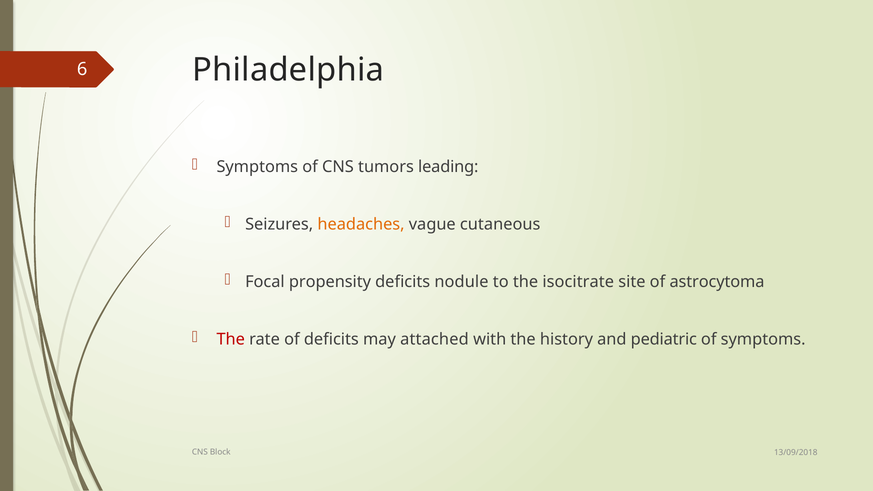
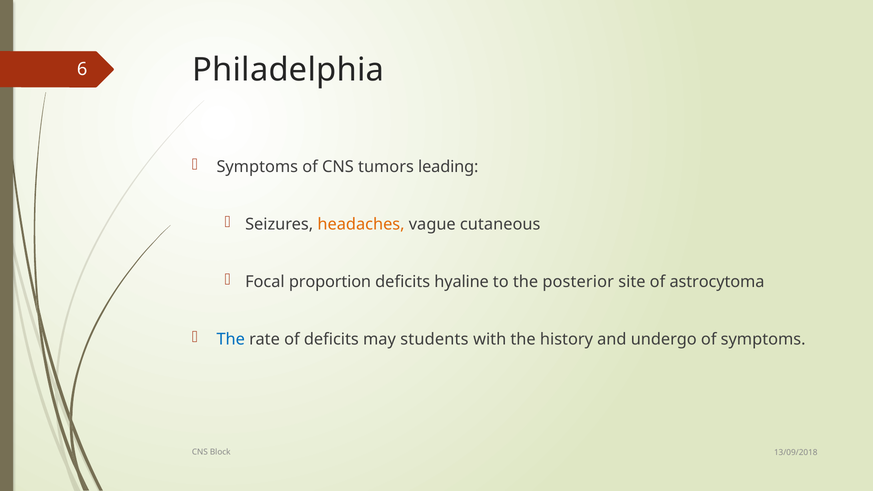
propensity: propensity -> proportion (330, 282)
nodule: nodule -> hyaline (462, 282)
isocitrate: isocitrate -> posterior (578, 282)
The colour: red -> blue (231, 339)
attached: attached -> students (434, 339)
pediatric: pediatric -> undergo (664, 339)
